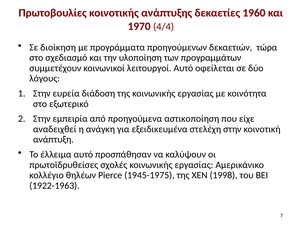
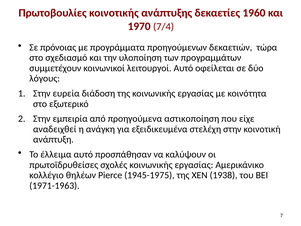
4/4: 4/4 -> 7/4 (164, 27)
διοίκηση: διοίκηση -> πρόνοιας (58, 47)
1998: 1998 -> 1938 (224, 175)
1922-1963: 1922-1963 -> 1971-1963 (54, 185)
